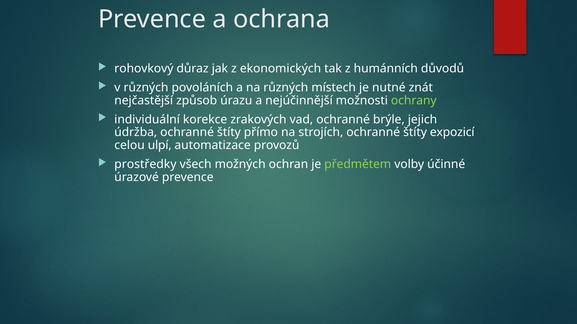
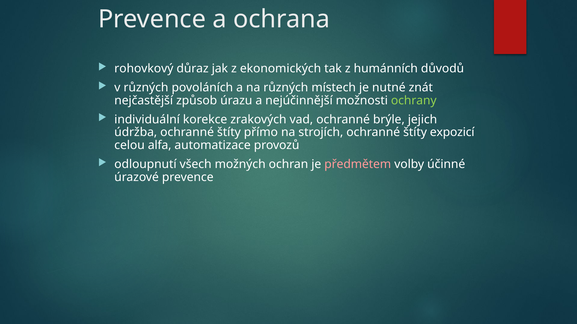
ulpí: ulpí -> alfa (160, 146)
prostředky: prostředky -> odloupnutí (145, 165)
předmětem colour: light green -> pink (358, 165)
